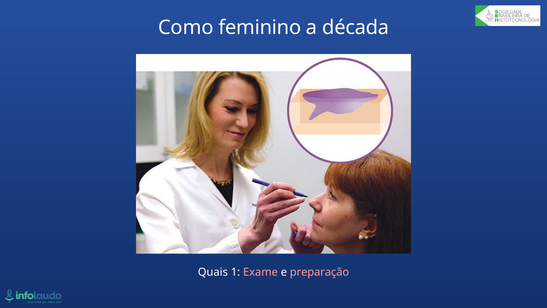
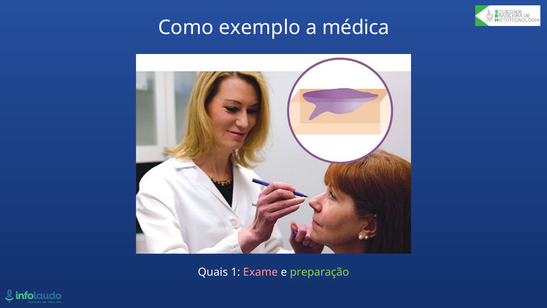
feminino: feminino -> exemplo (260, 27)
década: década -> médica (356, 27)
preparação colour: pink -> light green (320, 272)
